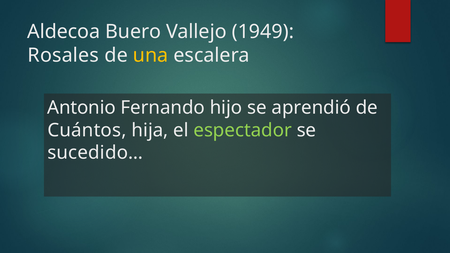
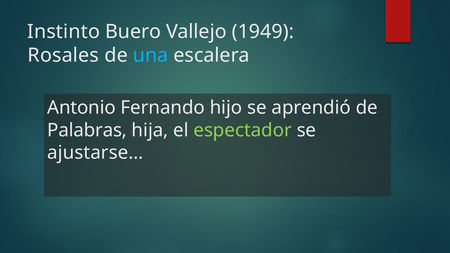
Aldecoa: Aldecoa -> Instinto (64, 32)
una colour: yellow -> light blue (151, 55)
Cuántos: Cuántos -> Palabras (87, 130)
sucedido…: sucedido… -> ajustarse… (95, 153)
